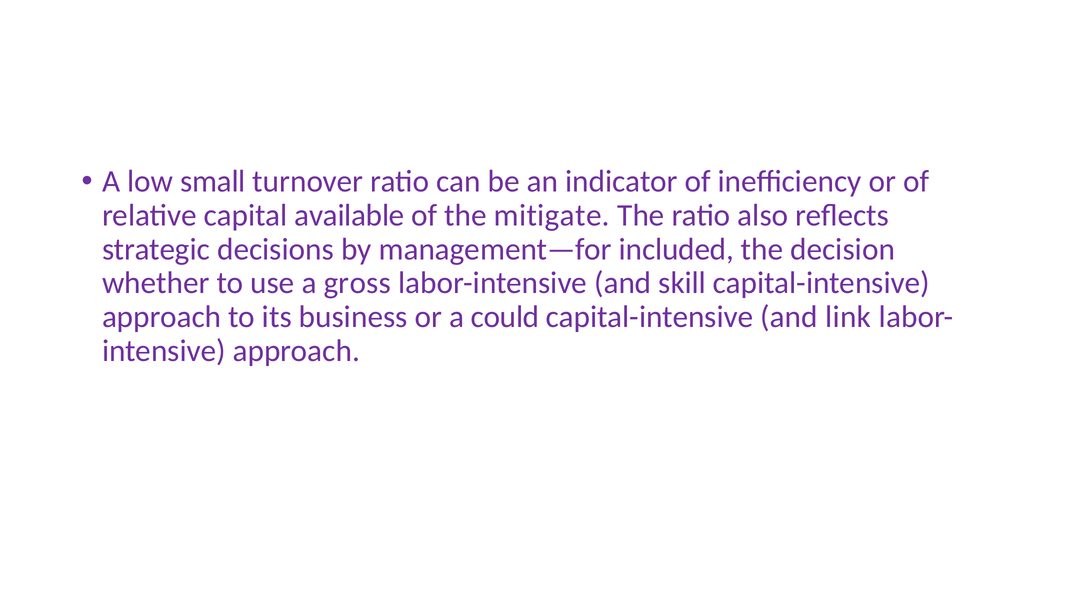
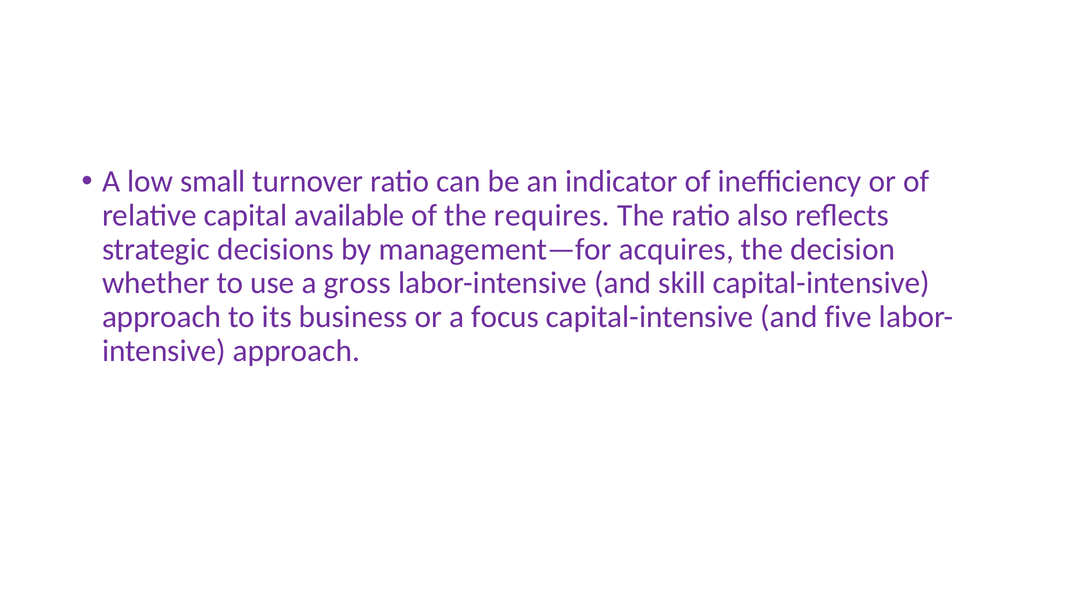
mitigate: mitigate -> requires (552, 215)
included: included -> acquires (676, 249)
could: could -> focus (505, 317)
link: link -> five (848, 317)
